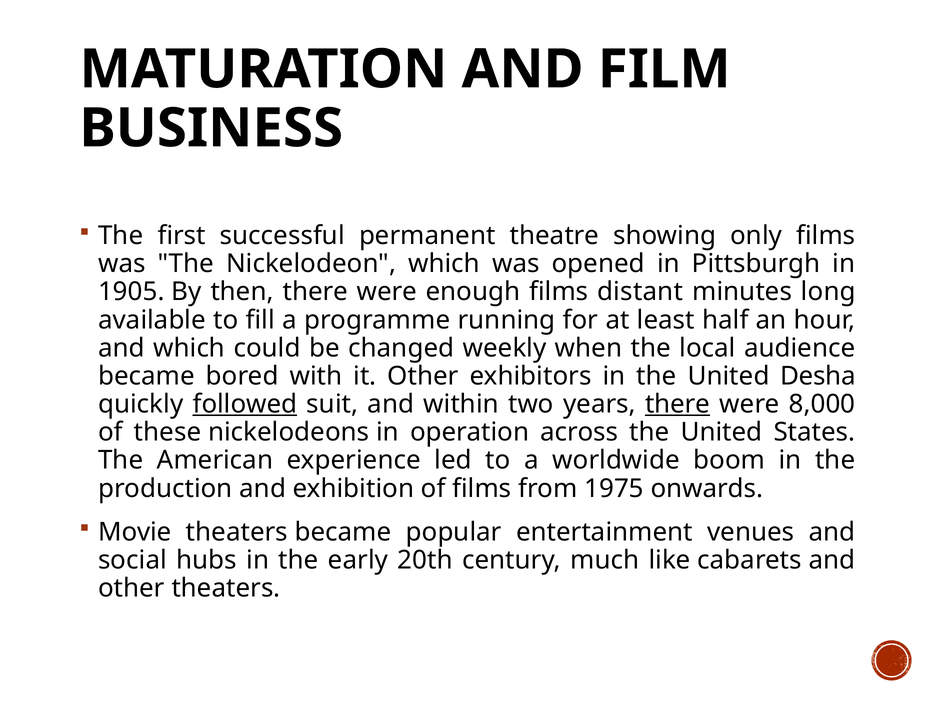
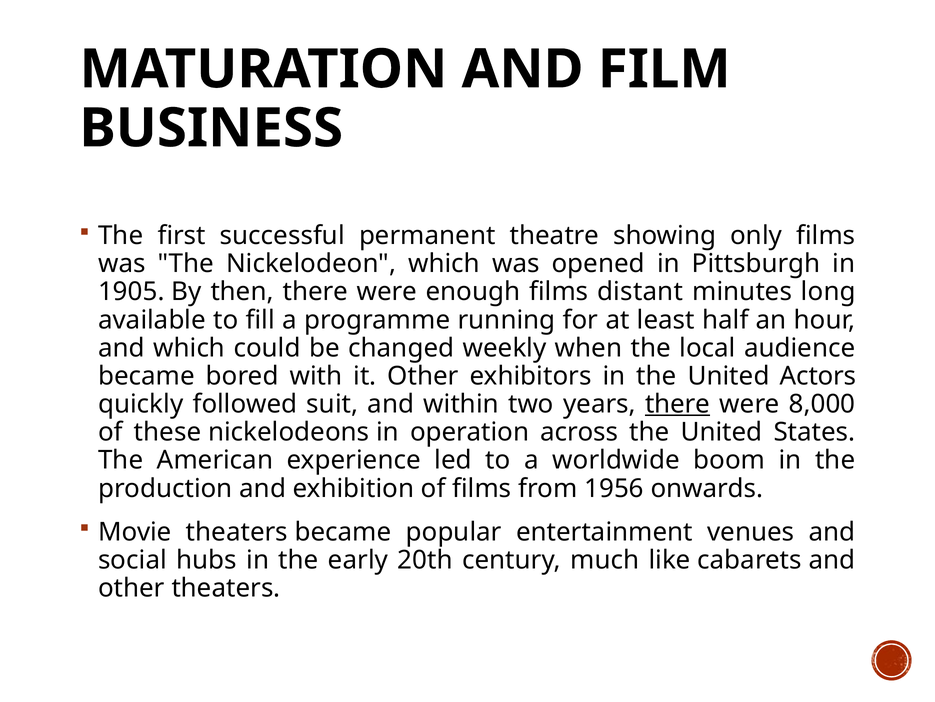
Desha: Desha -> Actors (818, 376)
followed underline: present -> none (245, 404)
1975: 1975 -> 1956 (614, 488)
